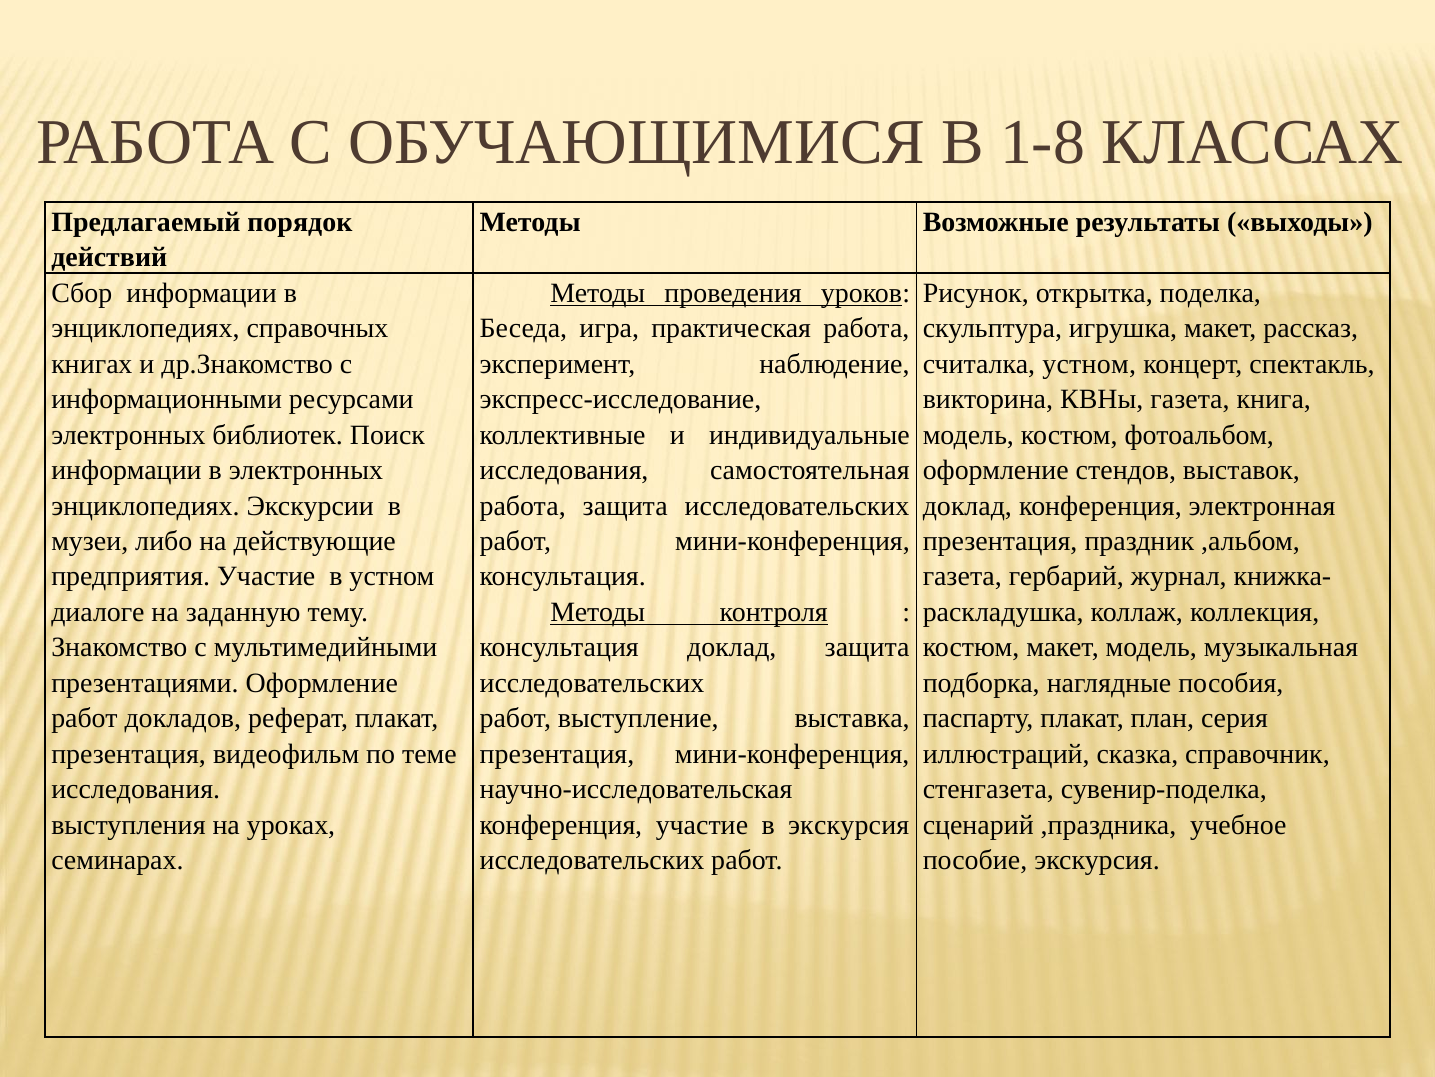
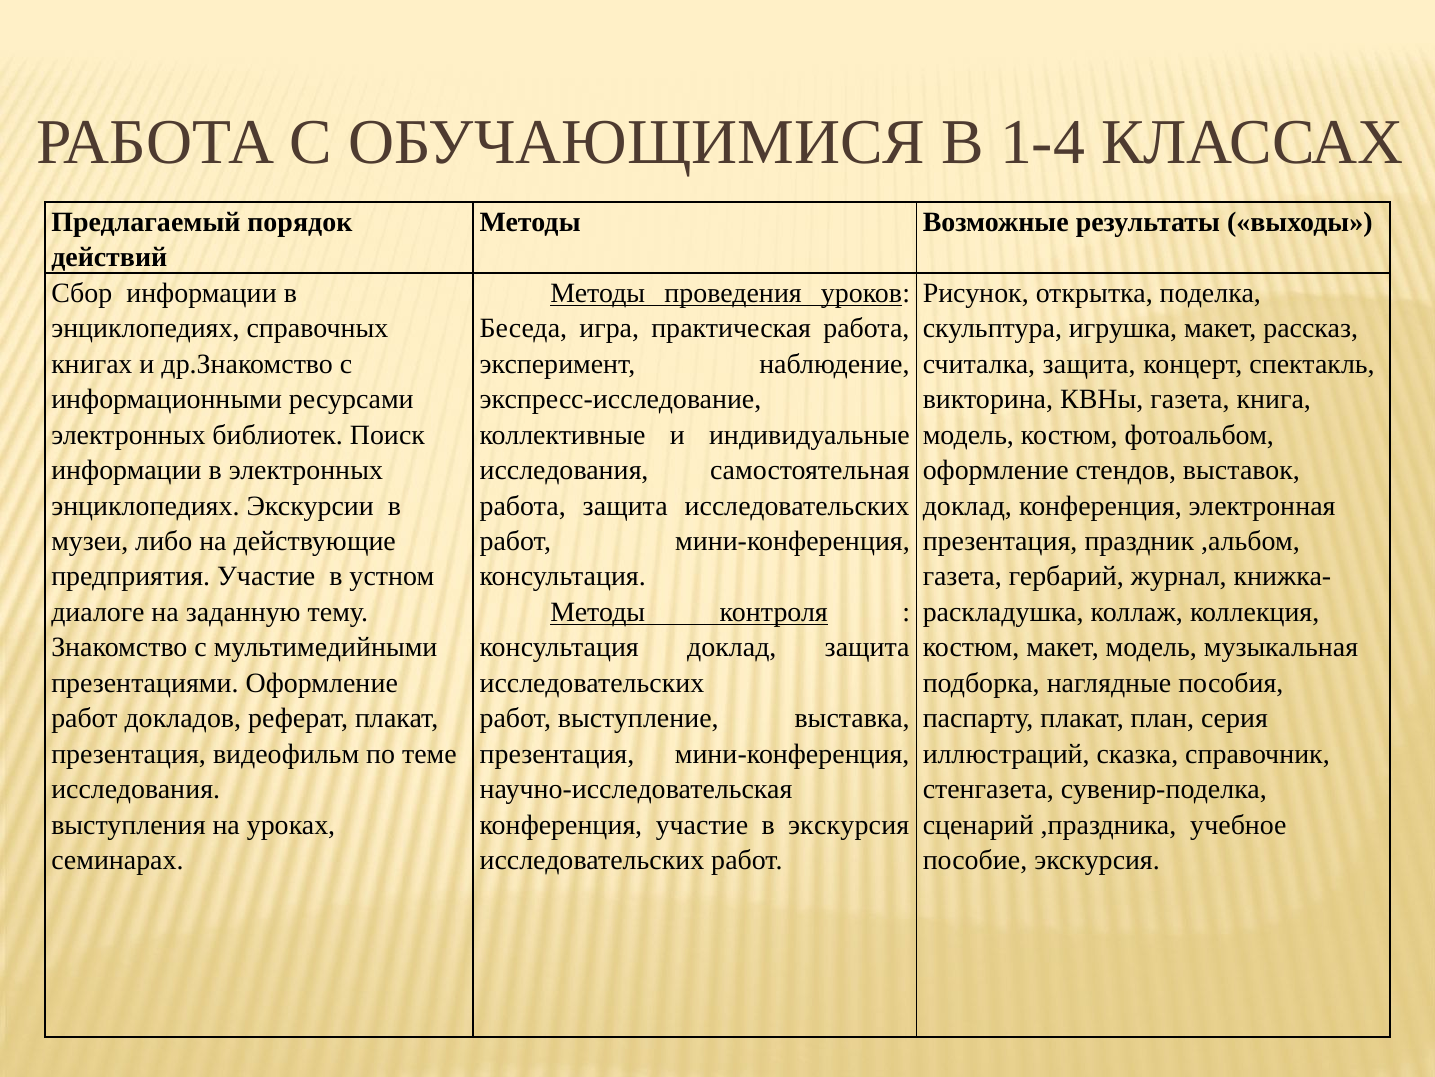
1-8: 1-8 -> 1-4 (1042, 142)
считалка устном: устном -> защита (1089, 364)
